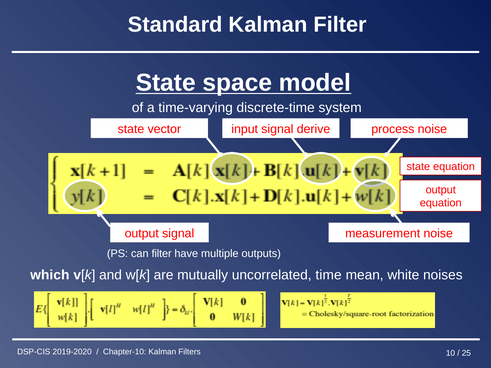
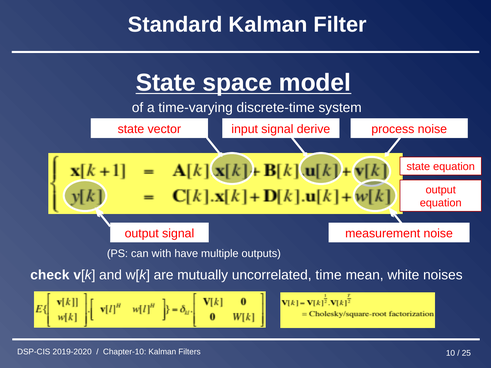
can filter: filter -> with (162, 254)
which: which -> check (50, 275)
